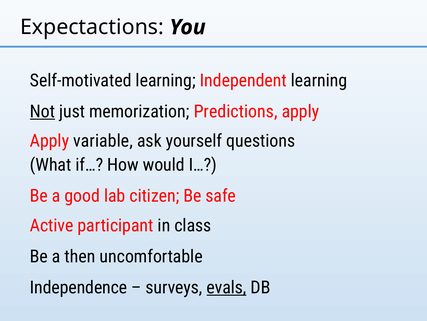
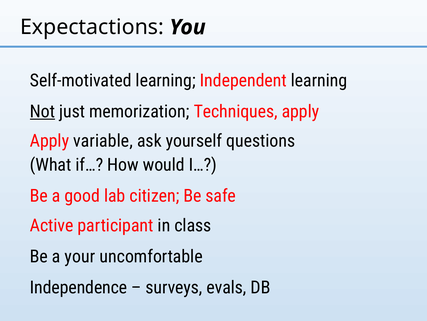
Predictions: Predictions -> Techniques (236, 111)
then: then -> your (80, 256)
evals underline: present -> none (226, 287)
